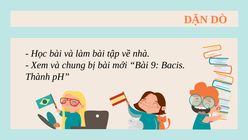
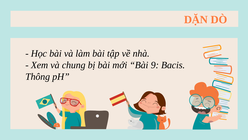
Thành: Thành -> Thông (38, 76)
